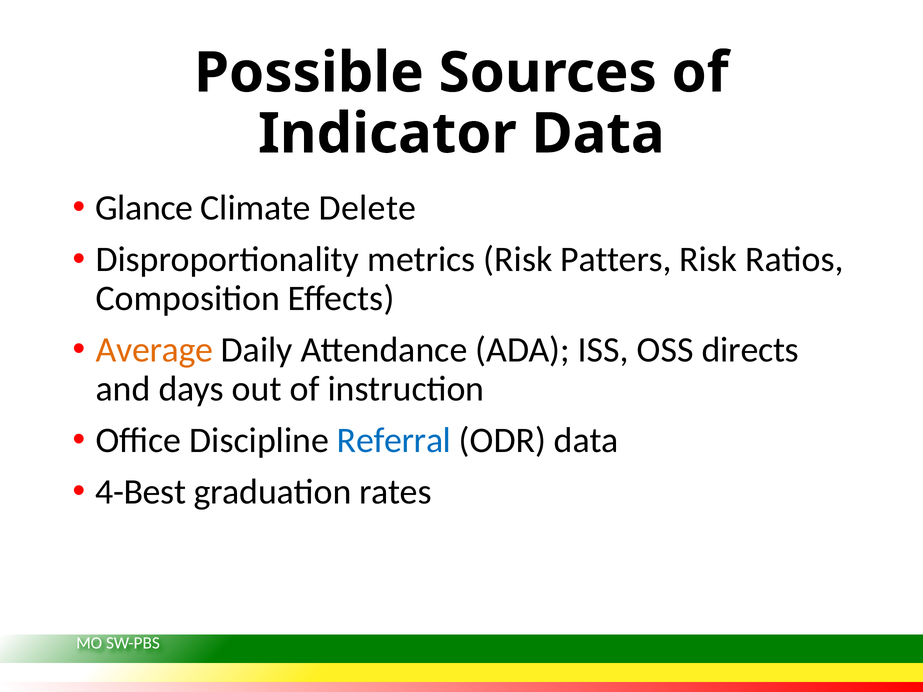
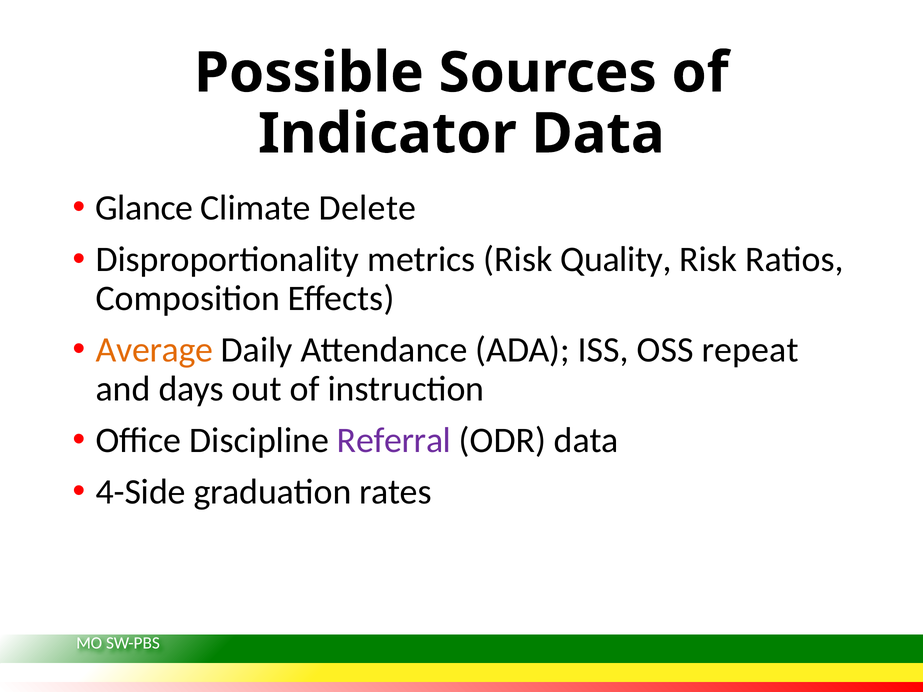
Patters: Patters -> Quality (616, 260)
directs: directs -> repeat (750, 350)
Referral colour: blue -> purple (394, 440)
4-Best: 4-Best -> 4-Side (141, 492)
